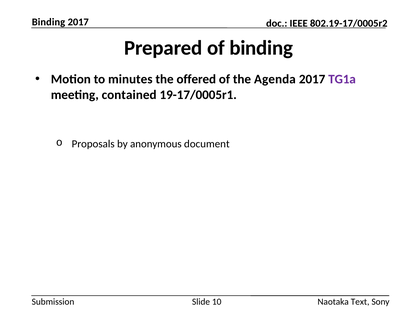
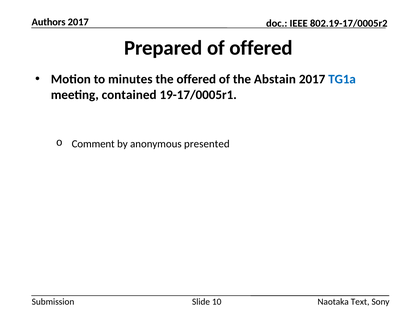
Binding: Binding -> Authors (49, 22)
of binding: binding -> offered (261, 48)
Agenda: Agenda -> Abstain (275, 79)
TG1a colour: purple -> blue (342, 79)
Proposals: Proposals -> Comment (93, 144)
document: document -> presented (207, 144)
